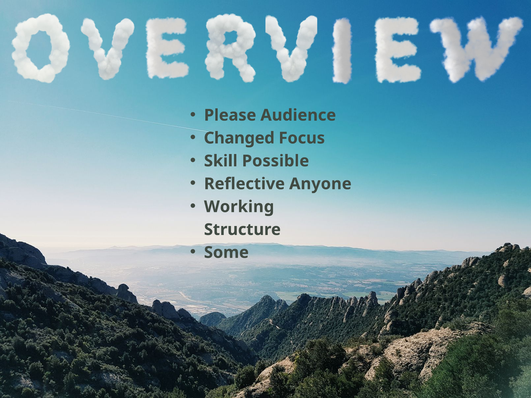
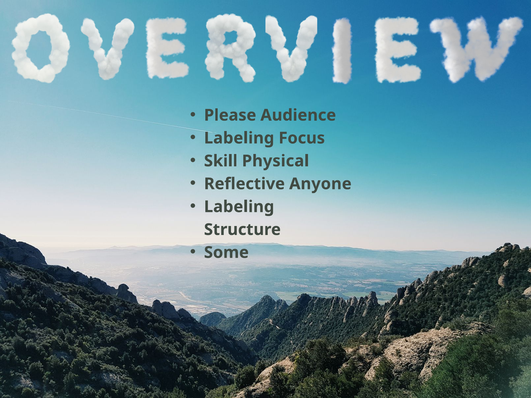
Changed: Changed -> Labeling (239, 138)
Possible: Possible -> Physical (276, 161)
Working: Working -> Labeling (239, 207)
